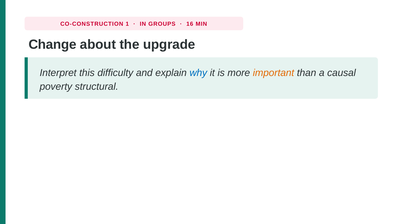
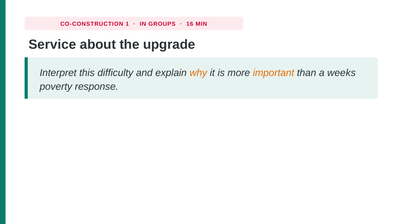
Change: Change -> Service (52, 44)
why colour: blue -> orange (198, 73)
causal: causal -> weeks (341, 73)
structural: structural -> response (97, 86)
